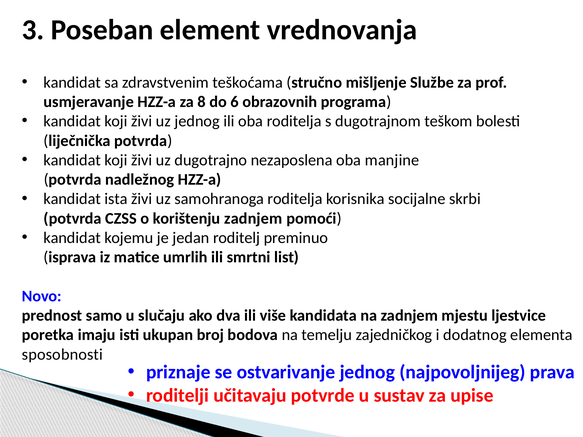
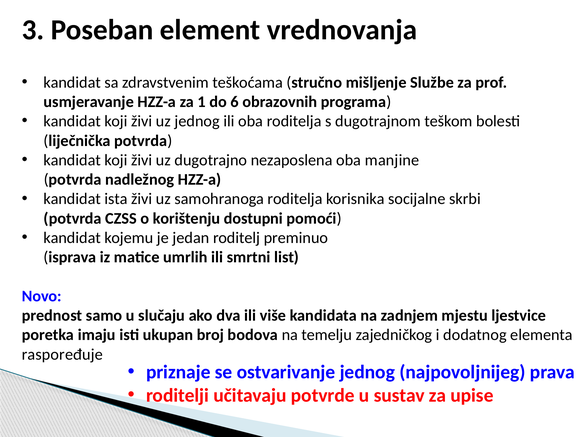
8: 8 -> 1 (202, 102)
korištenju zadnjem: zadnjem -> dostupni (253, 219)
sposobnosti: sposobnosti -> raspoređuje (62, 355)
